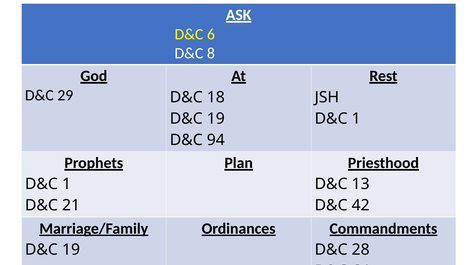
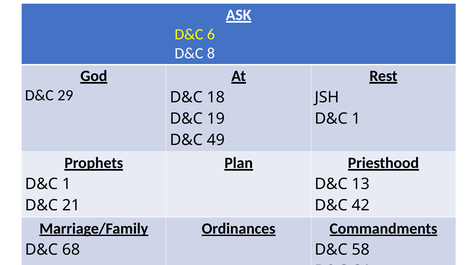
94: 94 -> 49 (216, 140)
19: 19 -> 68 (71, 250)
28: 28 -> 58 (361, 250)
